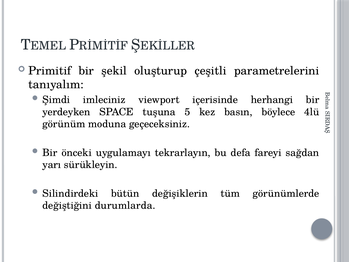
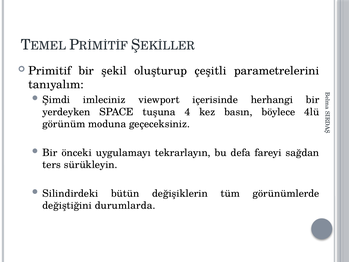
5: 5 -> 4 (188, 112)
yarı: yarı -> ters (52, 165)
